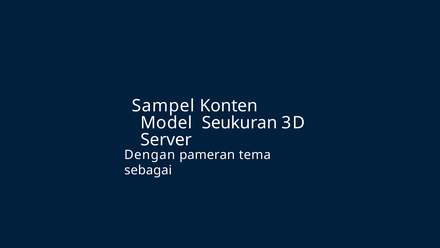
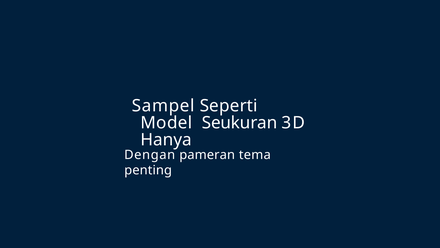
Konten: Konten -> Seperti (229, 106)
Server: Server -> Hanya (166, 140)
sebagai: sebagai -> penting (148, 170)
